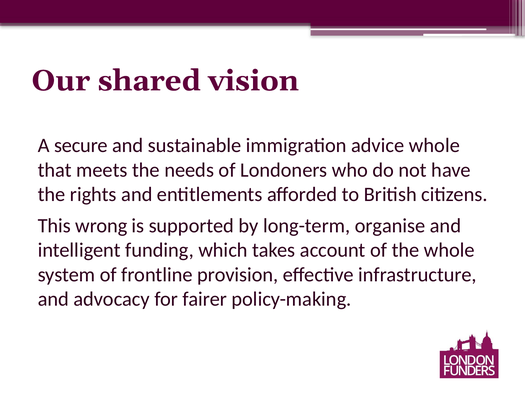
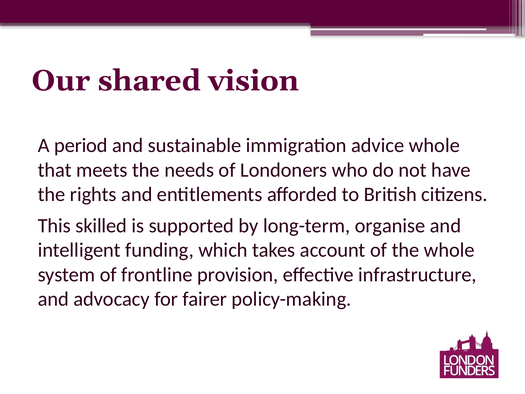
secure: secure -> period (81, 145)
wrong: wrong -> skilled (101, 226)
